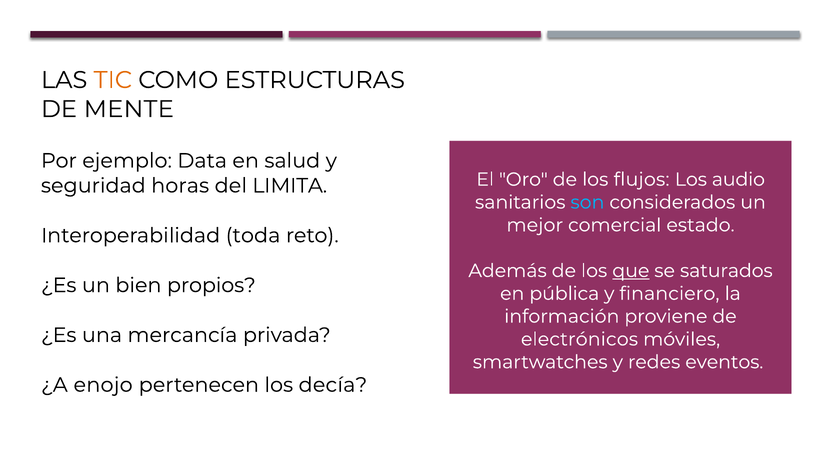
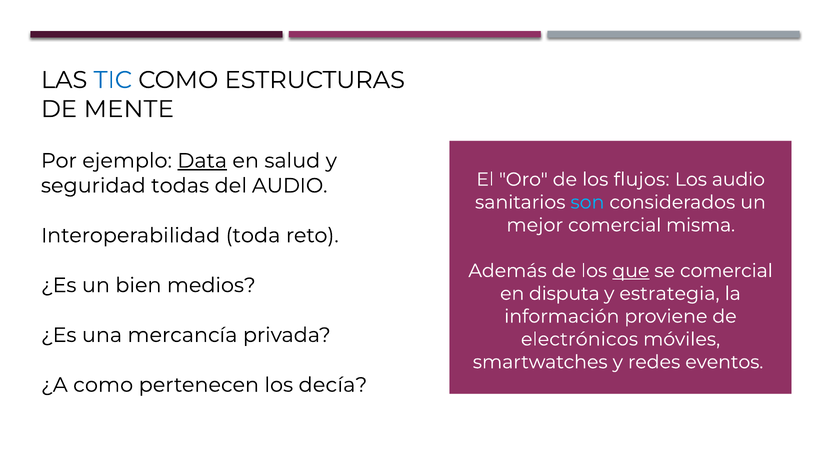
TIC colour: orange -> blue (113, 80)
Data underline: none -> present (202, 161)
horas: horas -> todas (180, 186)
del LIMITA: LIMITA -> AUDIO (290, 186)
estado: estado -> misma (701, 225)
se saturados: saturados -> comercial (726, 271)
propios: propios -> medios (211, 285)
pública: pública -> disputa (564, 294)
financiero: financiero -> estrategia (669, 294)
¿A enojo: enojo -> como (103, 385)
